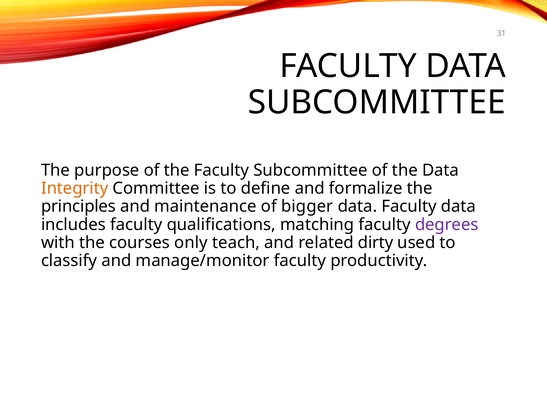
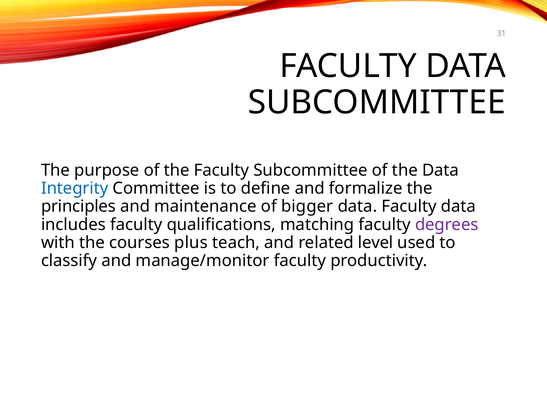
Integrity colour: orange -> blue (75, 189)
only: only -> plus (191, 243)
dirty: dirty -> level (376, 243)
